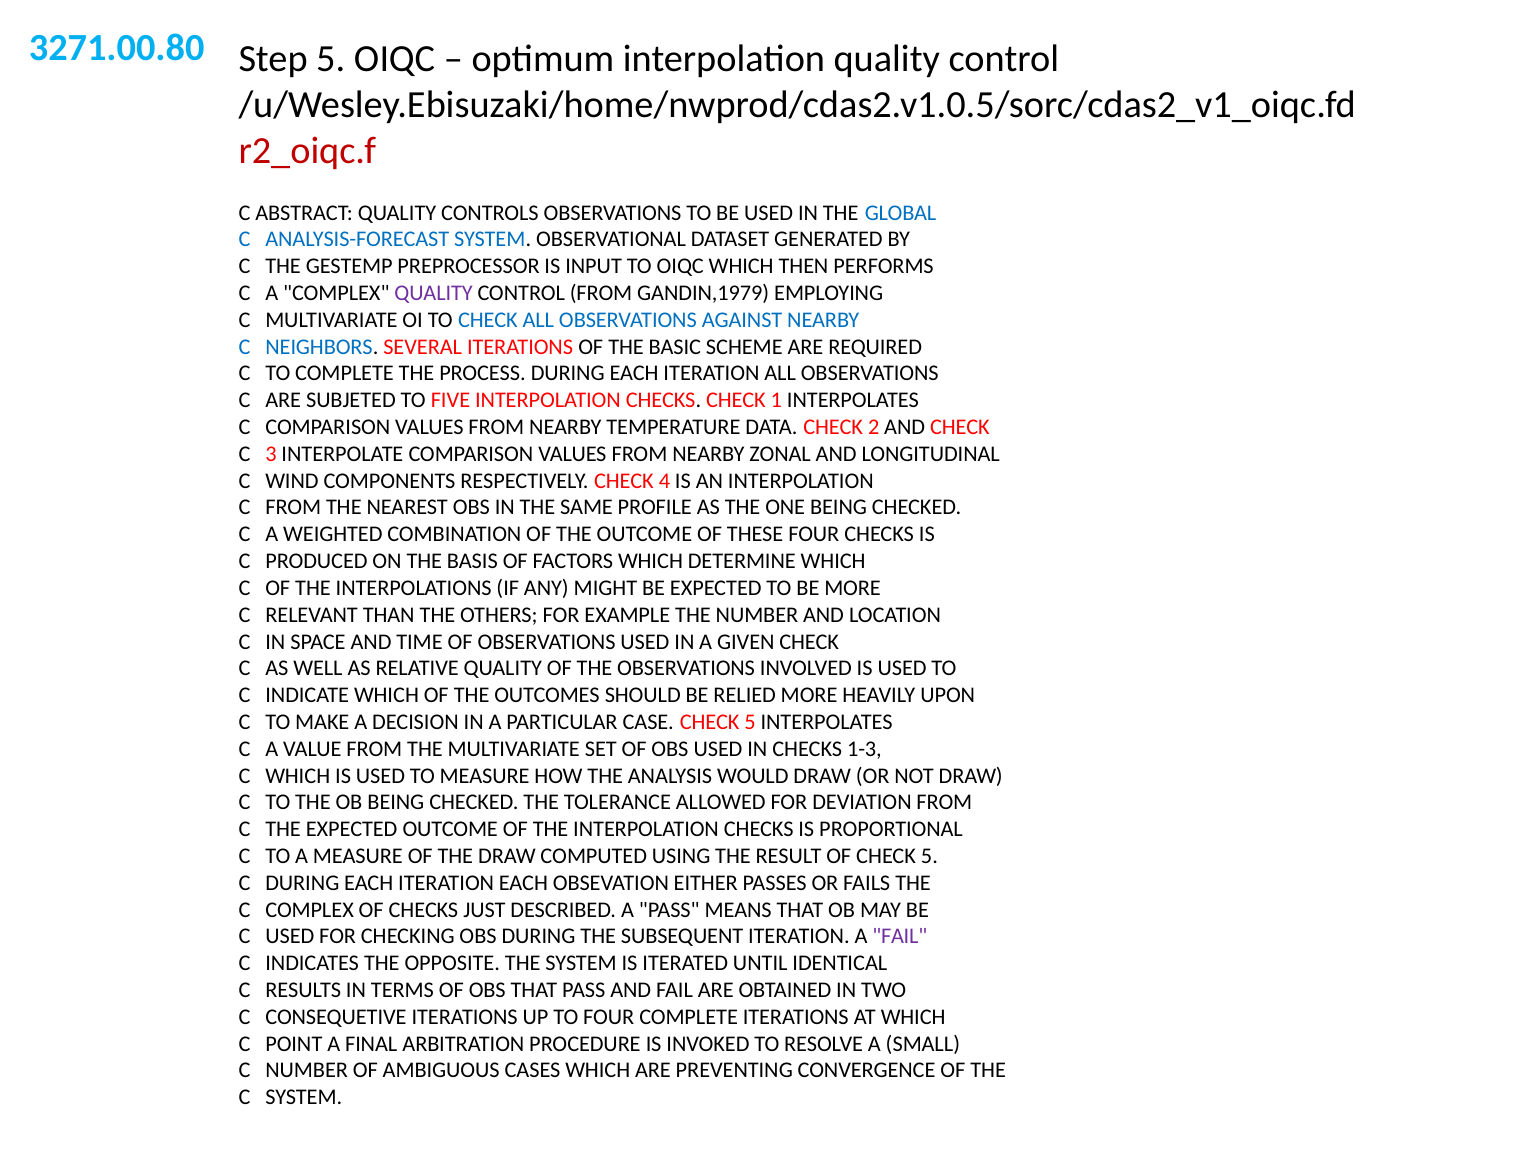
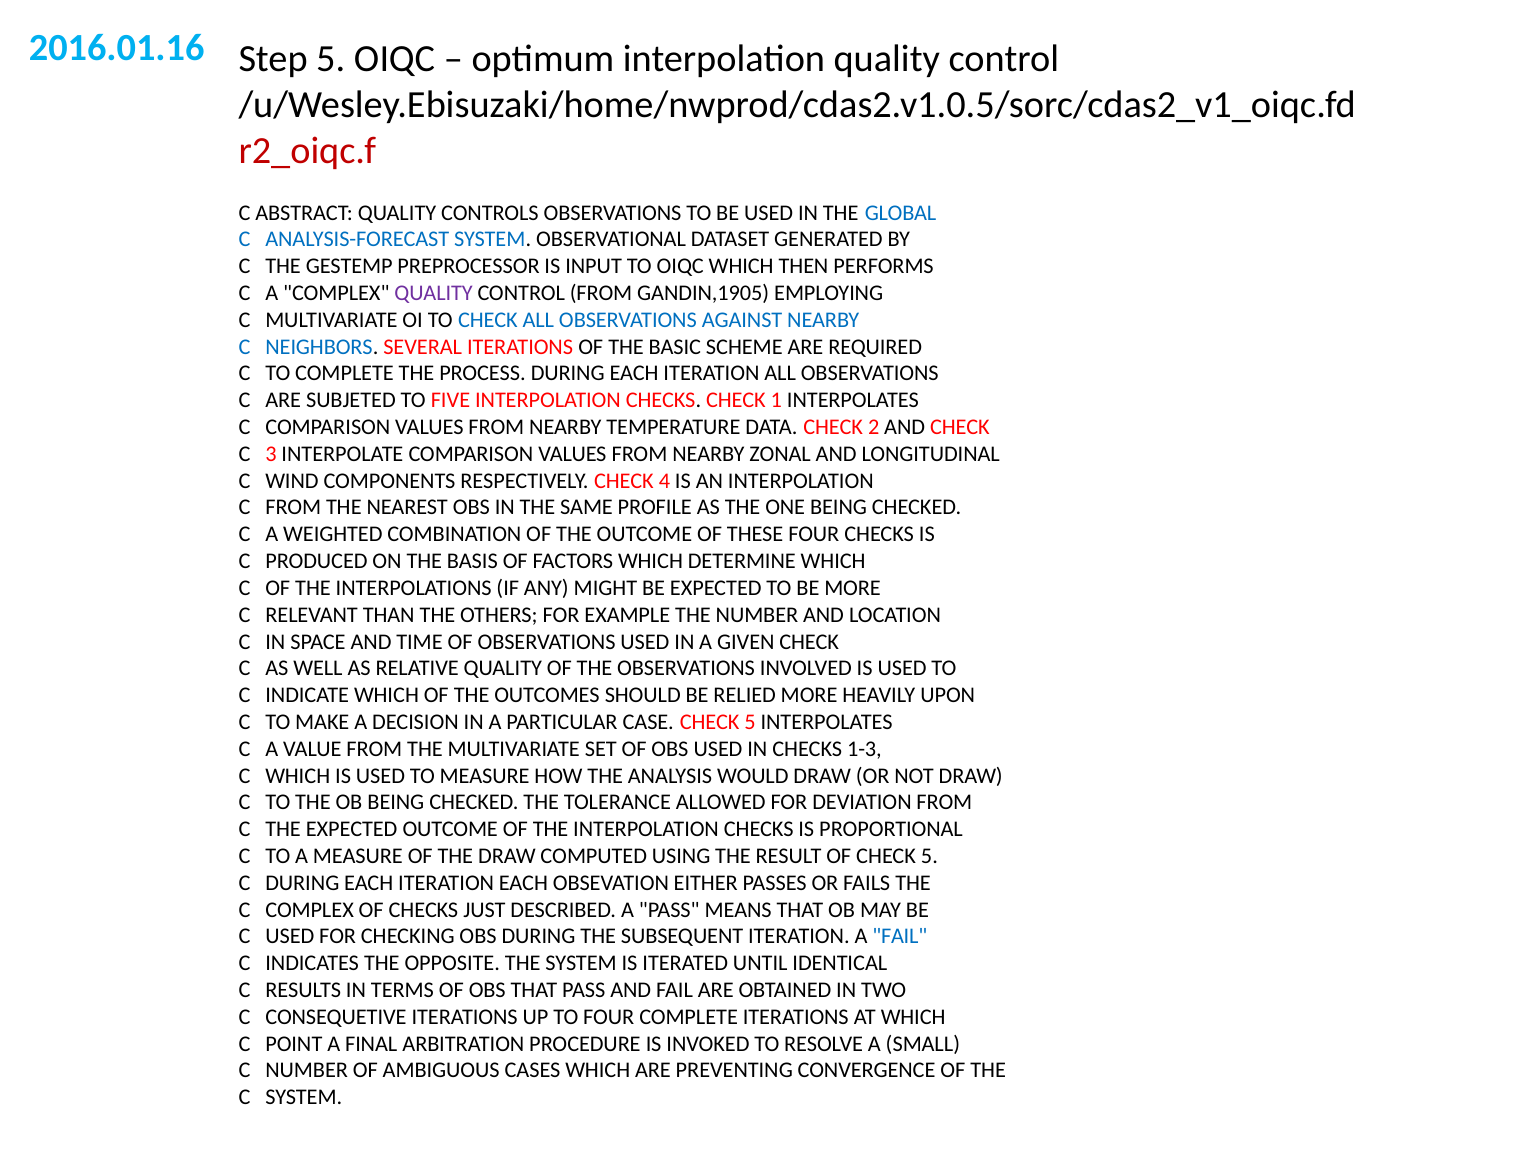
3271.00.80: 3271.00.80 -> 2016.01.16 (117, 48)
GANDIN,1979: GANDIN,1979 -> GANDIN,1905 (703, 293)
FAIL colour: purple -> blue (900, 936)
